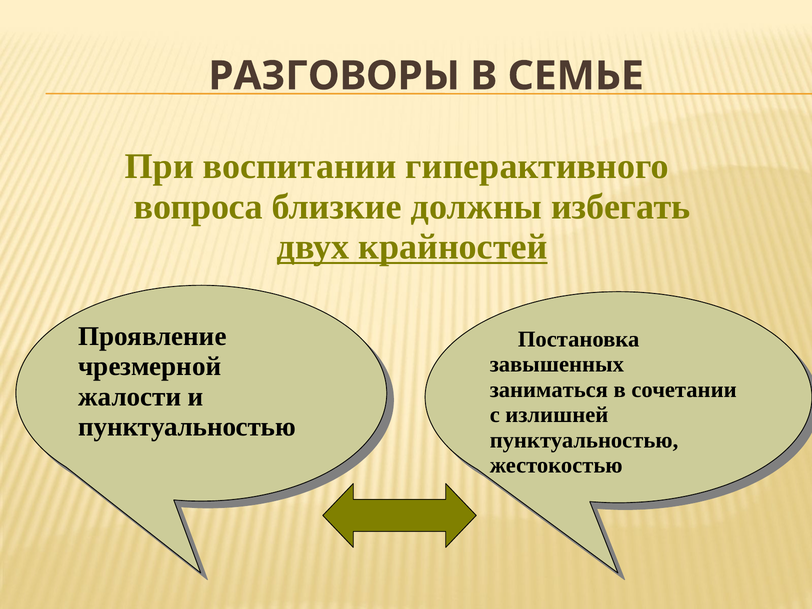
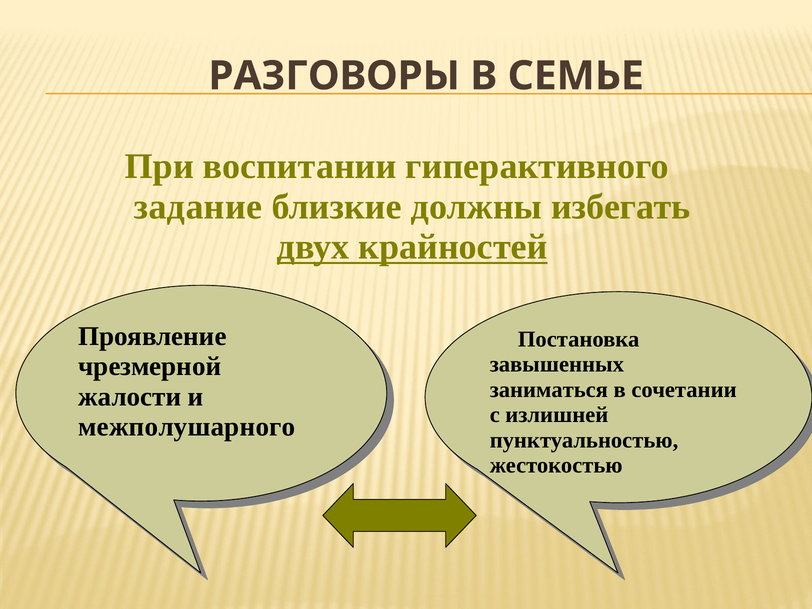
вопроса: вопроса -> задание (198, 207)
пунктуальностью: пунктуальностью -> межполушарного (187, 427)
